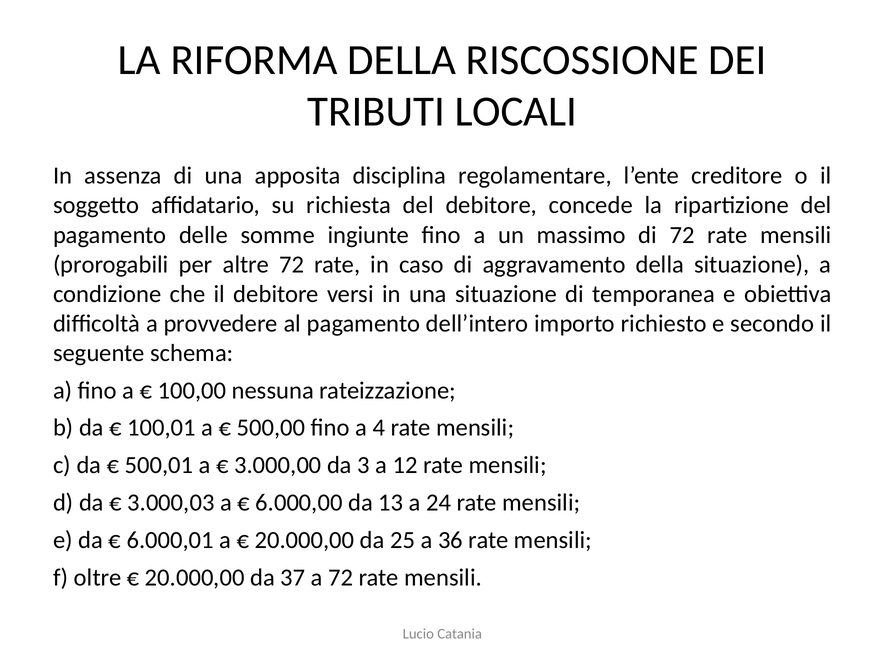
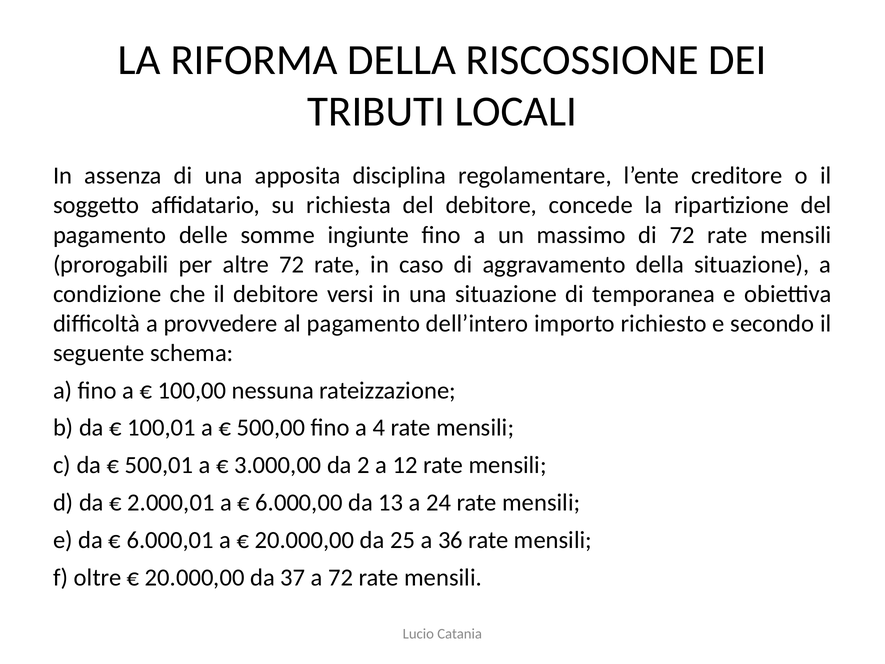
3: 3 -> 2 (363, 465)
3.000,03: 3.000,03 -> 2.000,01 (171, 502)
